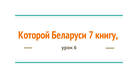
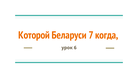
книгу: книгу -> когда (107, 35)
